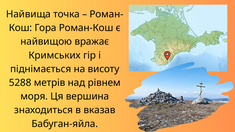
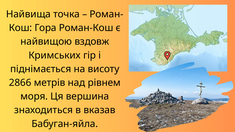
вражає: вражає -> вздовж (92, 42)
5288: 5288 -> 2866 (20, 83)
